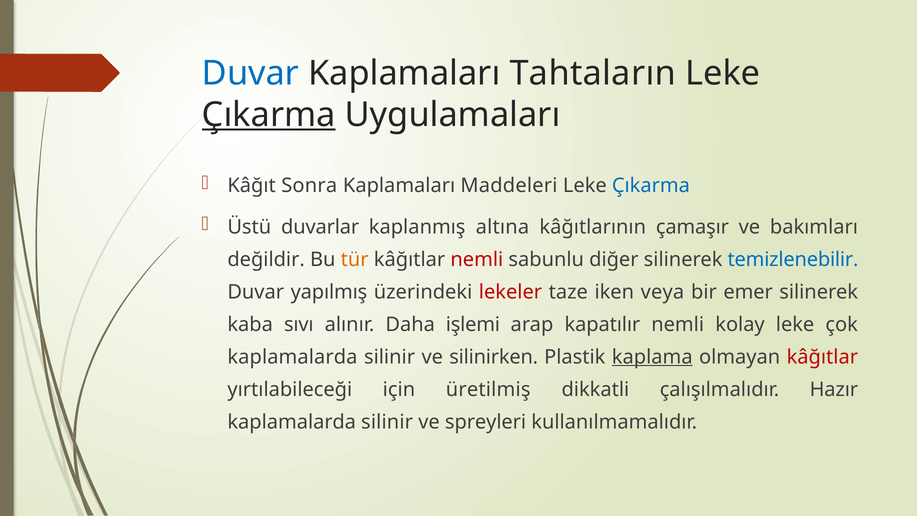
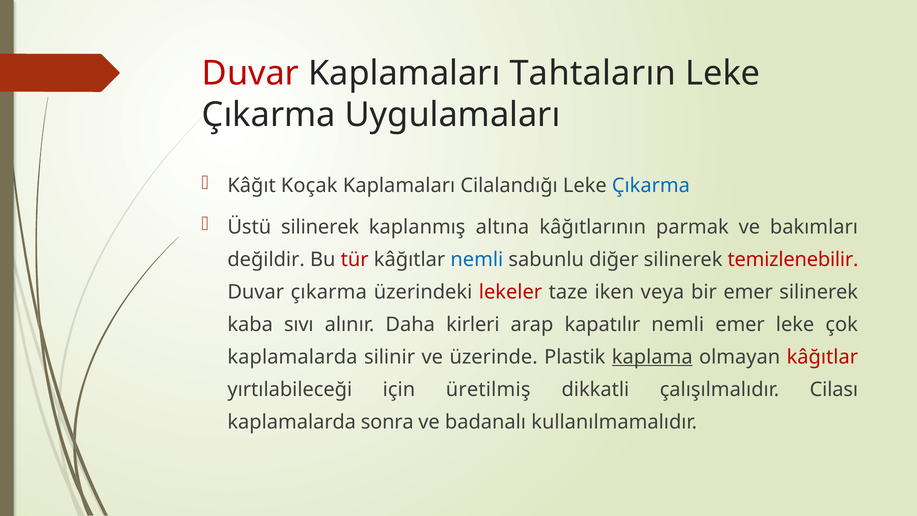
Duvar colour: blue -> red (251, 73)
Çıkarma underline: present -> none (269, 115)
Sonra: Sonra -> Koçak (309, 186)
Maddeleri: Maddeleri -> Cilalandığı (509, 186)
Üstü duvarlar: duvarlar -> silinerek (320, 227)
çamaşır: çamaşır -> parmak (692, 227)
tür colour: orange -> red (355, 259)
nemli colour: red -> blue (477, 259)
temizlenebilir colour: blue -> red (793, 259)
Duvar yapılmış: yapılmış -> çıkarma (329, 292)
işlemi: işlemi -> kirleri (473, 324)
nemli kolay: kolay -> emer (740, 324)
silinirken: silinirken -> üzerinde (494, 357)
Hazır: Hazır -> Cilası (834, 389)
silinir: silinir -> sonra (387, 422)
spreyleri: spreyleri -> badanalı (486, 422)
